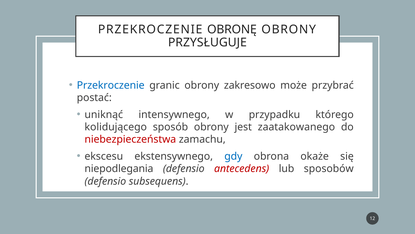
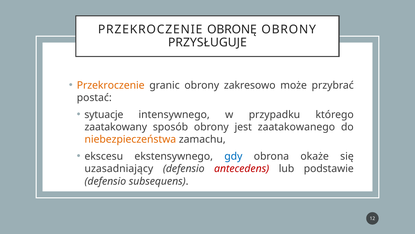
Przekroczenie colour: blue -> orange (111, 85)
uniknąć: uniknąć -> sytuacje (104, 114)
kolidującego: kolidującego -> zaatakowany (116, 127)
niebezpieczeństwa colour: red -> orange (130, 139)
niepodlegania: niepodlegania -> uzasadniający (119, 168)
sposobów: sposobów -> podstawie (329, 168)
